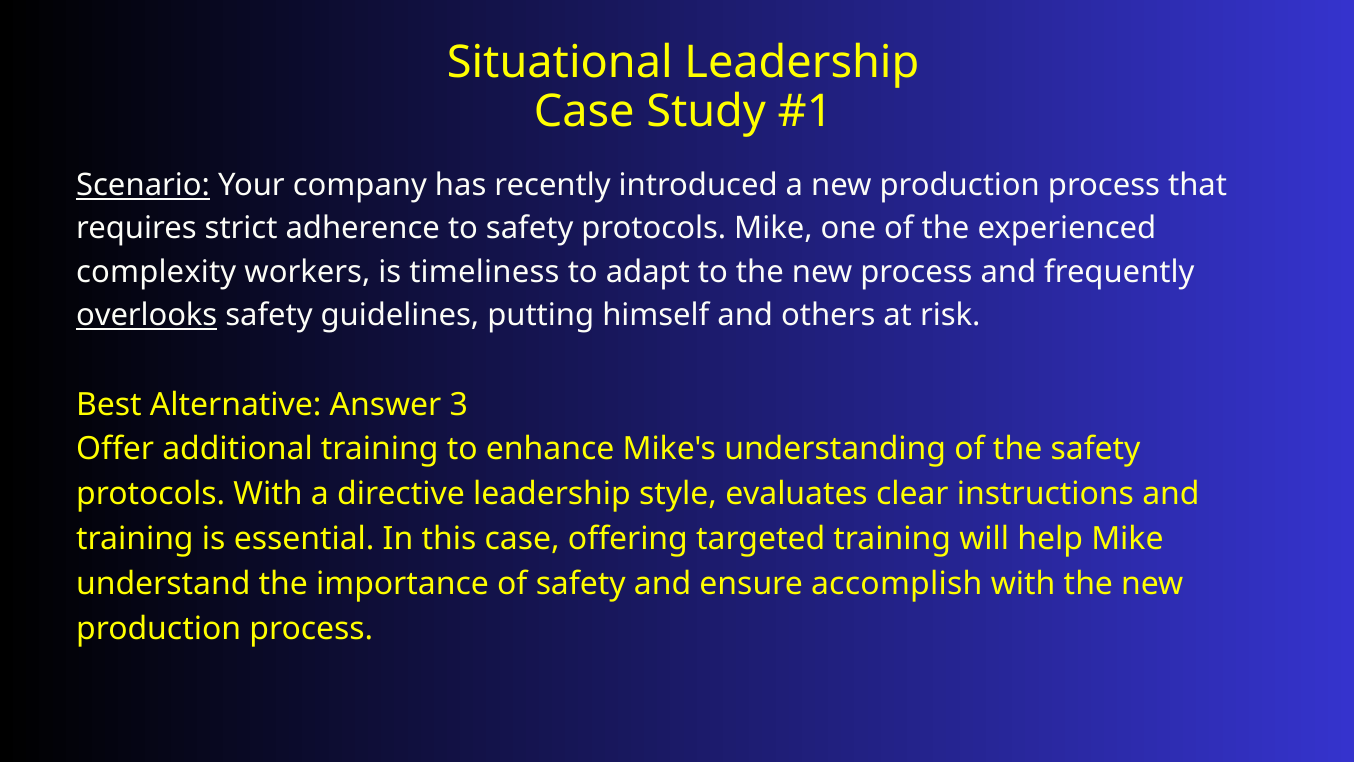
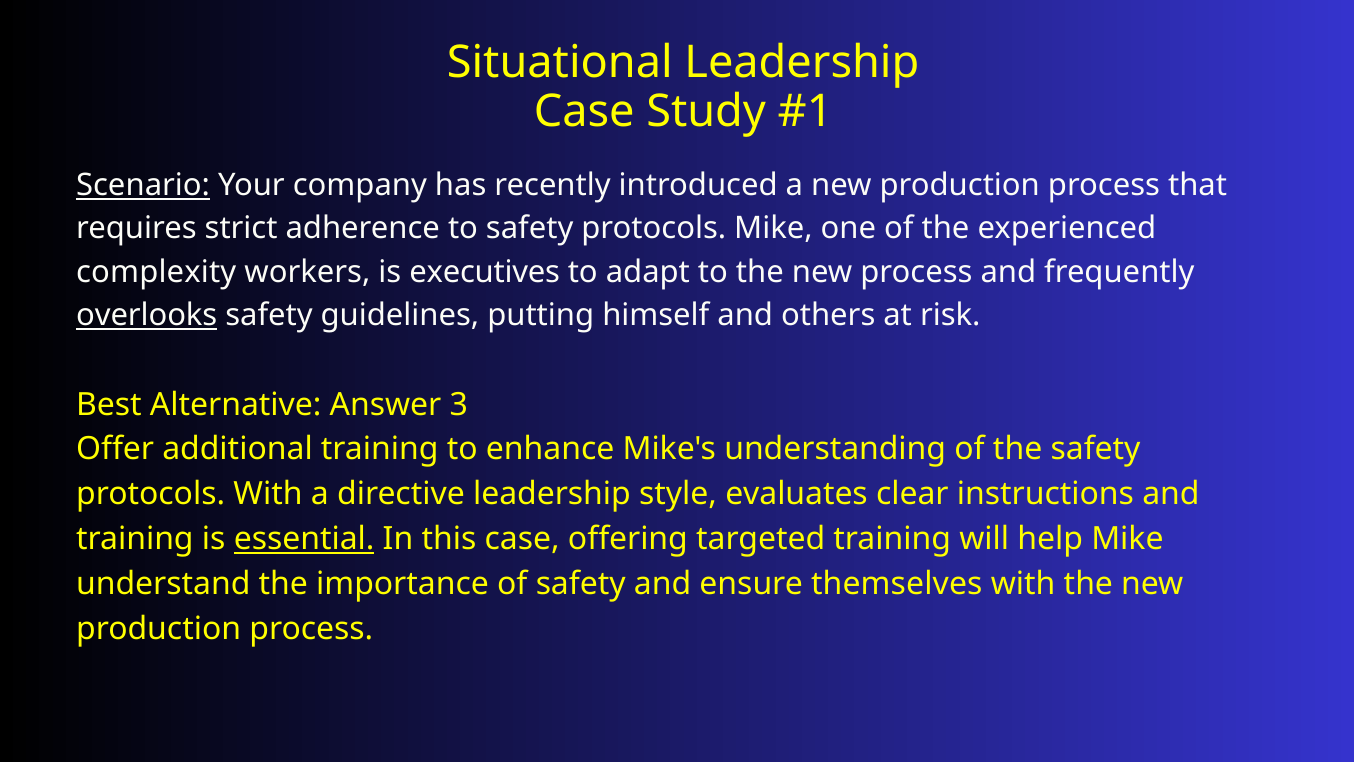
timeliness: timeliness -> executives (485, 272)
essential underline: none -> present (304, 539)
accomplish: accomplish -> themselves (897, 583)
